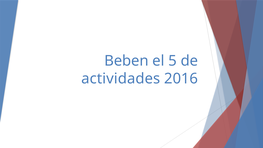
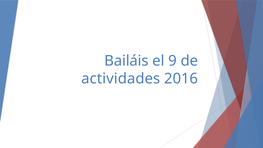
Beben: Beben -> Bailáis (126, 61)
5: 5 -> 9 (173, 61)
